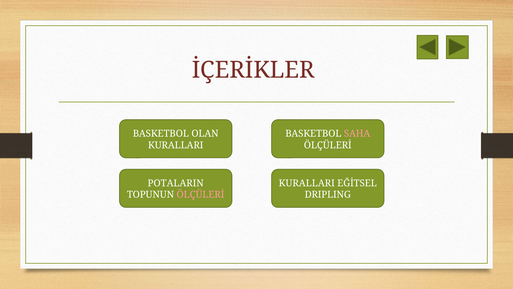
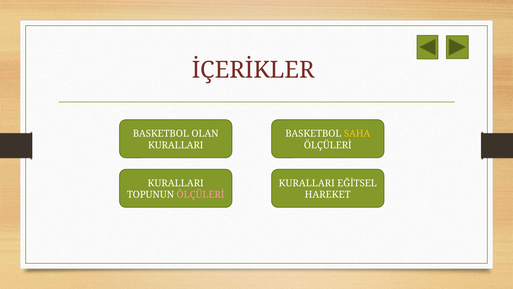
SAHA colour: pink -> yellow (357, 133)
POTALARIN: POTALARIN -> KURALLARI (176, 183)
DRIPLING: DRIPLING -> HAREKET (328, 194)
